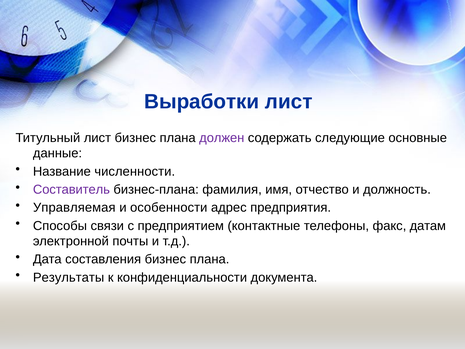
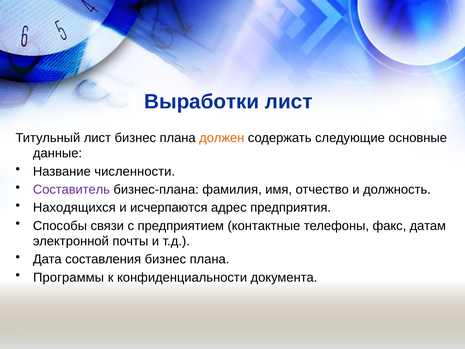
должен colour: purple -> orange (222, 138)
Управляемая: Управляемая -> Находящихся (74, 207)
особенности: особенности -> исчерпаются (169, 207)
Результаты: Результаты -> Программы (69, 277)
